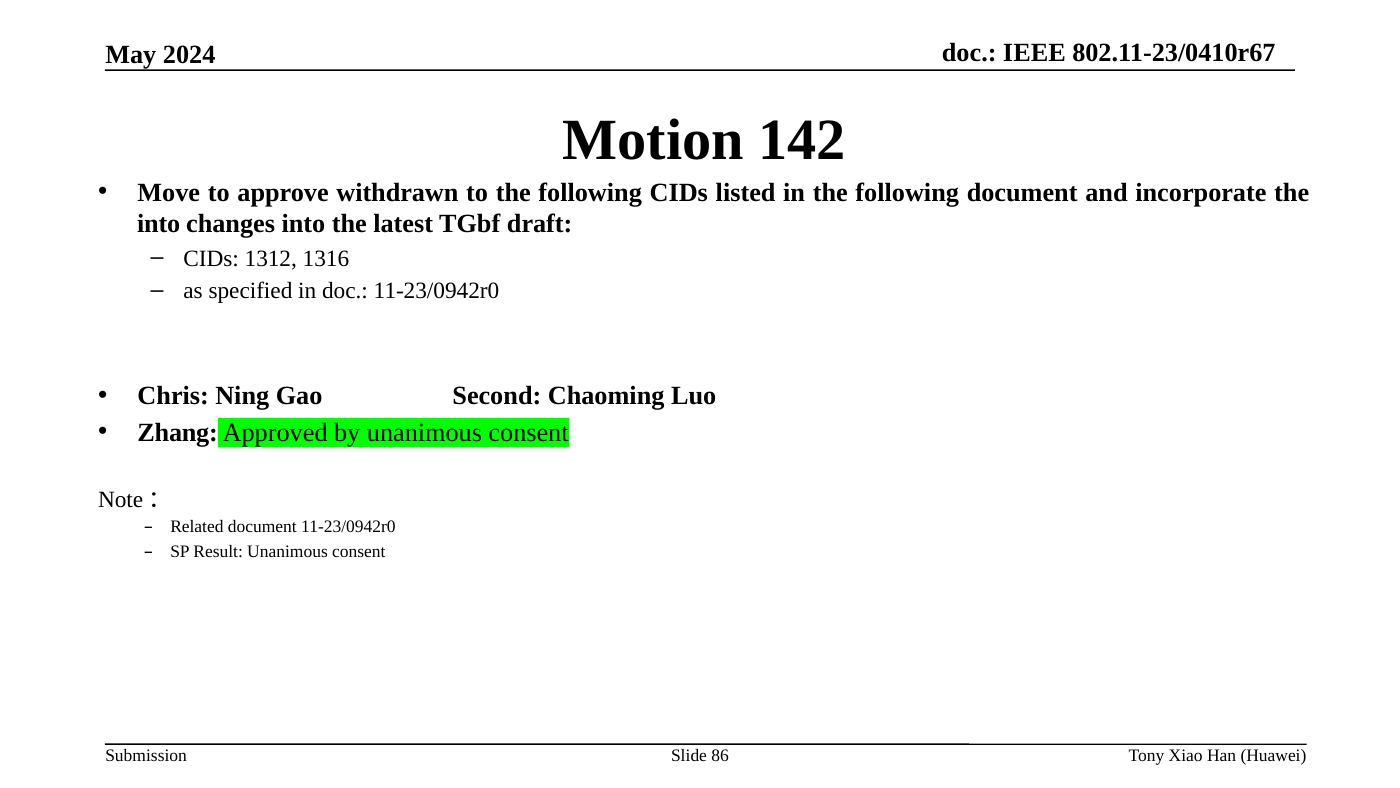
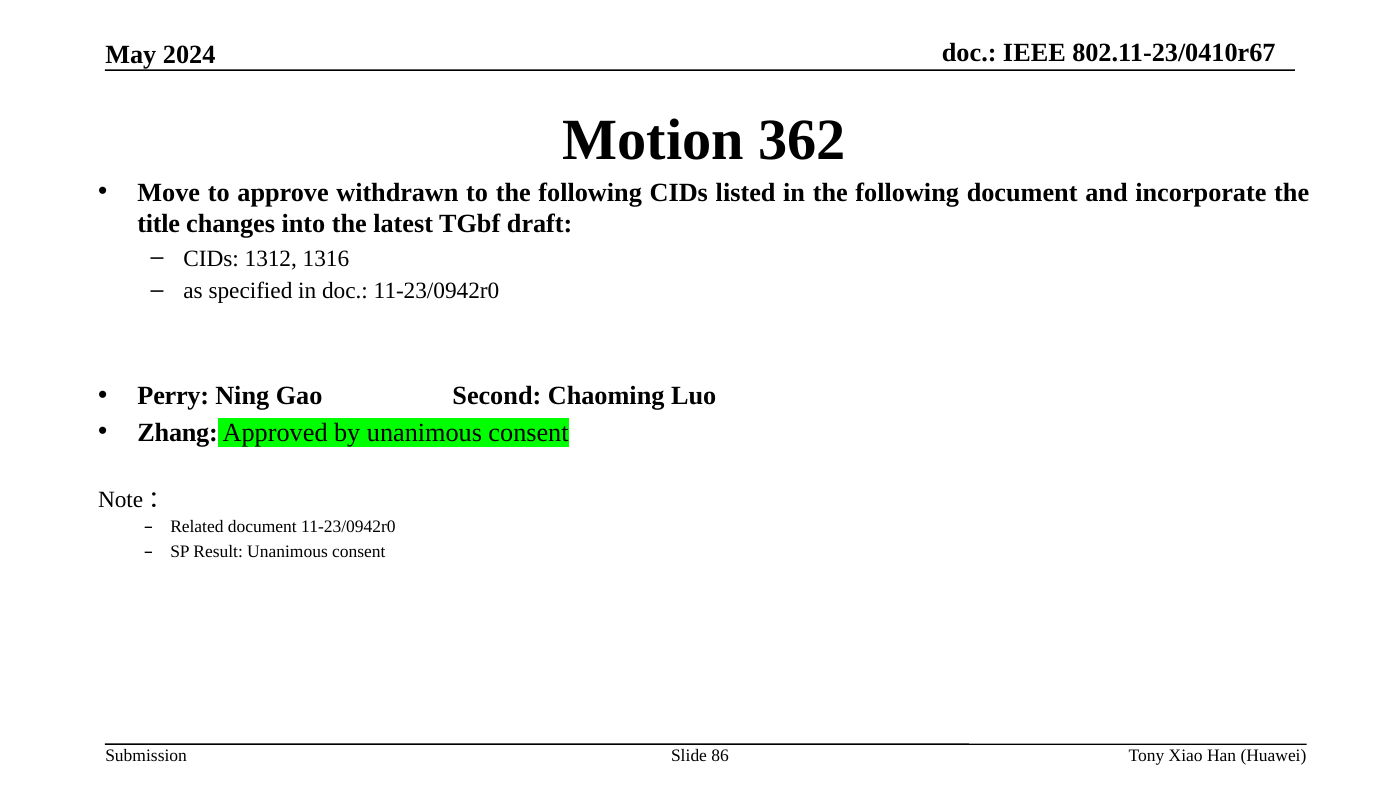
142: 142 -> 362 (802, 141)
into: into -> title (159, 224)
Chris: Chris -> Perry (173, 396)
